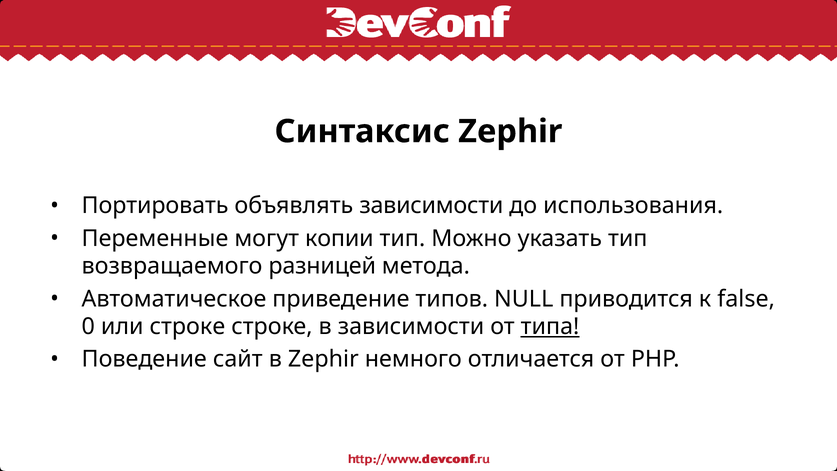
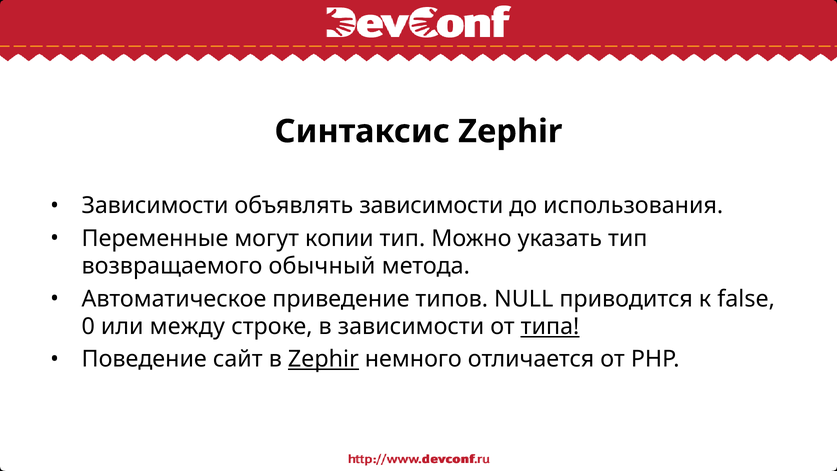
Портировать: Портировать -> Зависимости (155, 206)
разницей: разницей -> обычный (322, 266)
или строке: строке -> между (187, 327)
Zephir underline: none -> present (323, 359)
